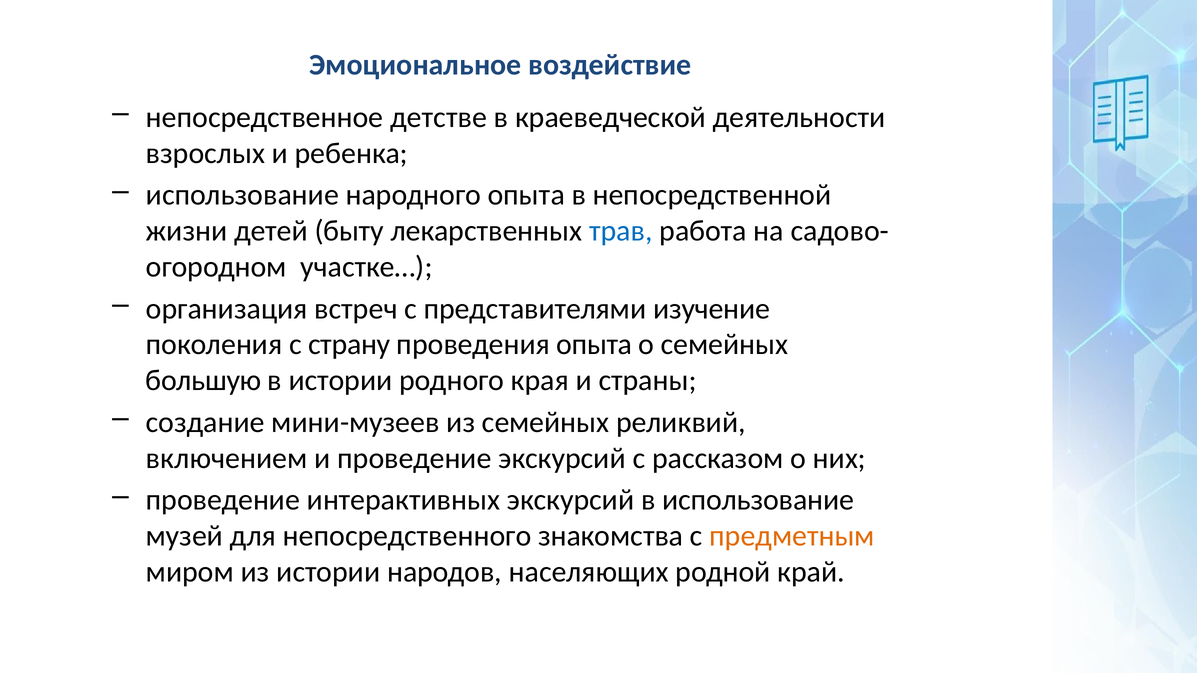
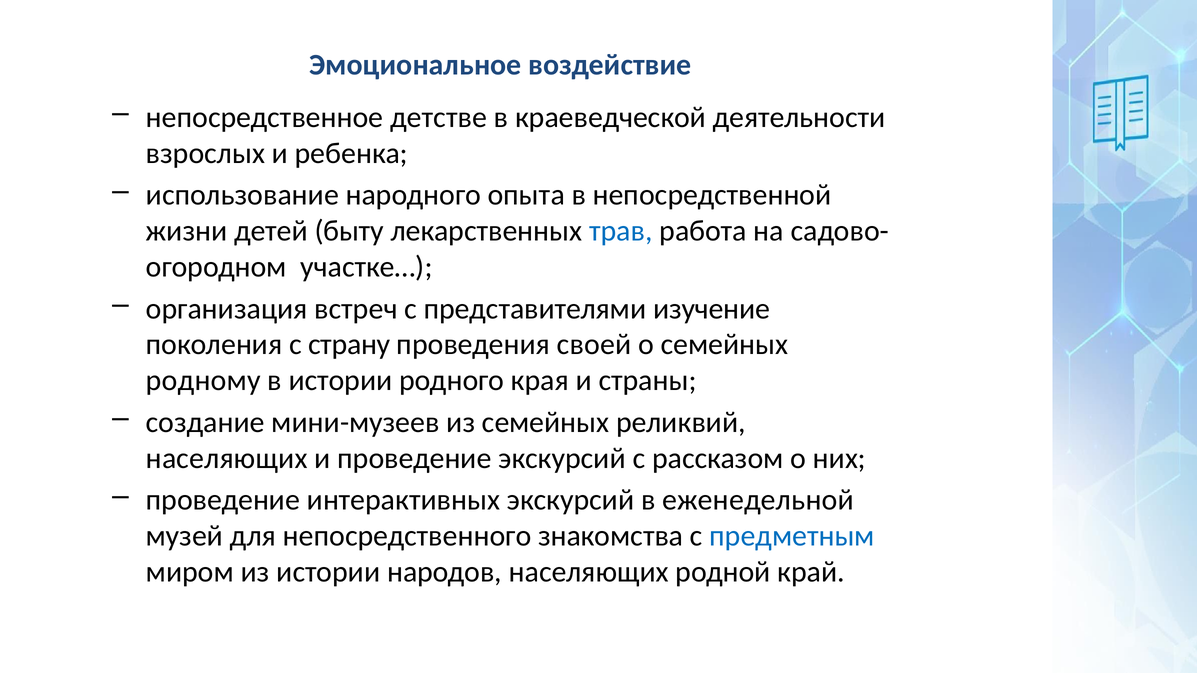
проведения опыта: опыта -> своей (594, 345)
большую: большую -> родному (203, 381)
включением: включением -> населяющих (227, 458)
в использование: использование -> еженедельной (758, 500)
предметным colour: orange -> blue (792, 536)
